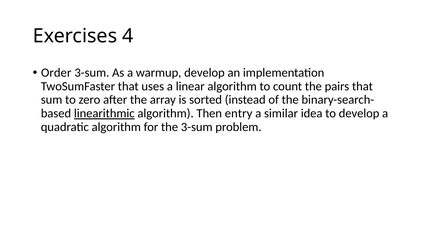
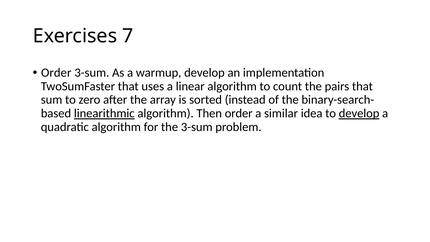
4: 4 -> 7 (128, 36)
Then entry: entry -> order (239, 113)
develop underline: none -> present (359, 113)
